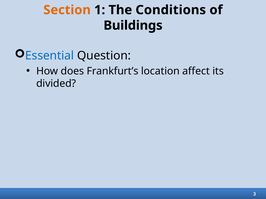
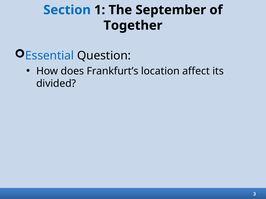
Section colour: orange -> blue (67, 10)
Conditions: Conditions -> September (171, 10)
Buildings: Buildings -> Together (133, 26)
